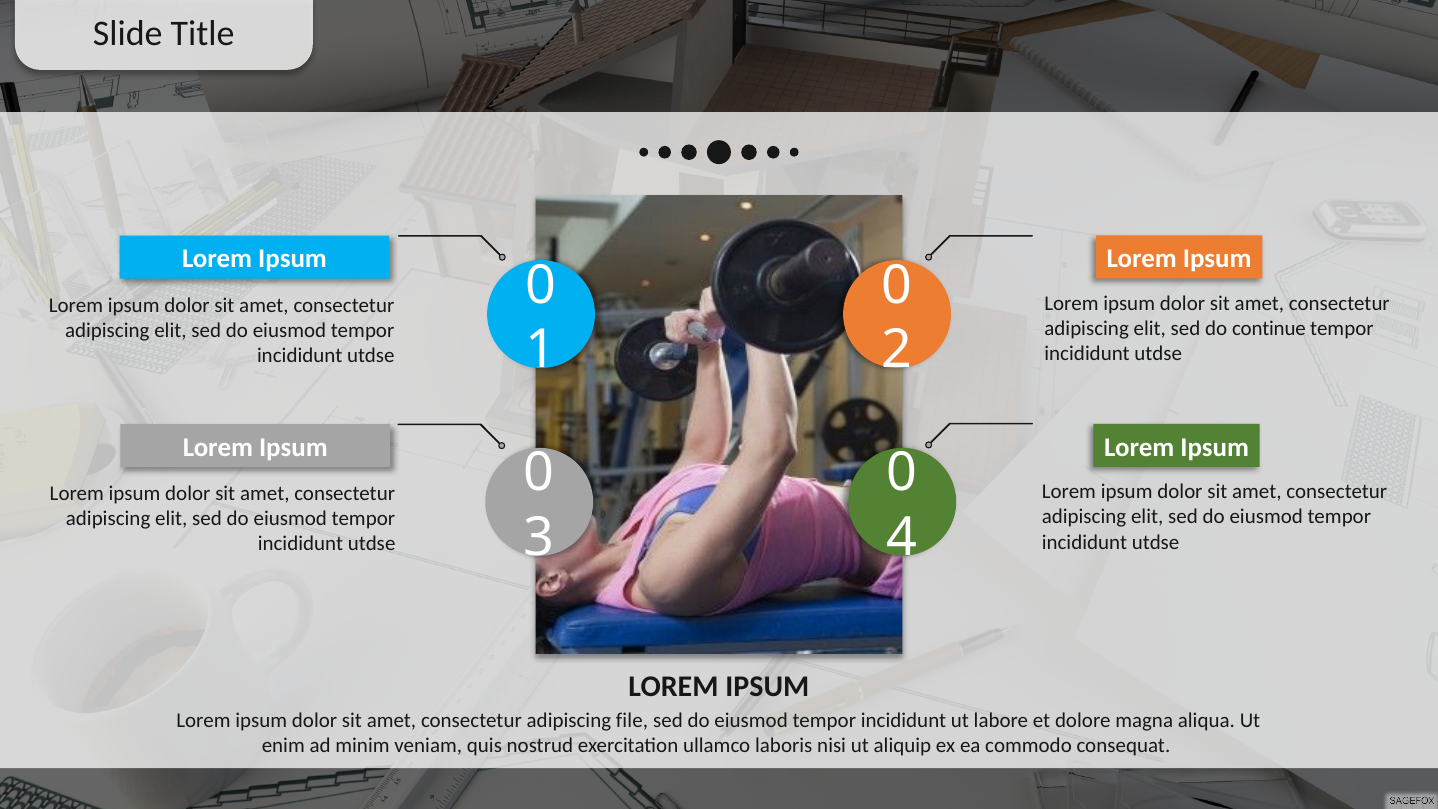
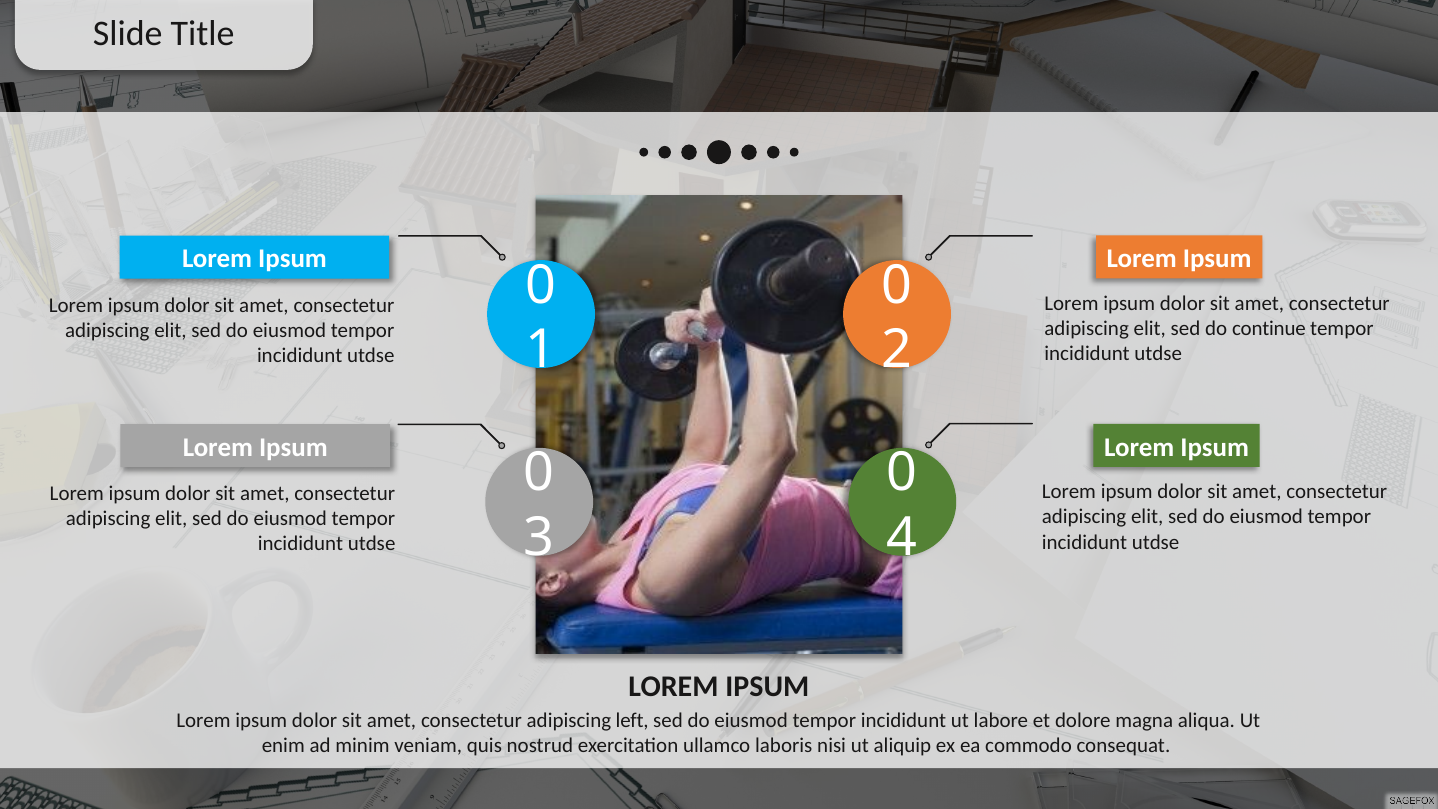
file: file -> left (632, 721)
